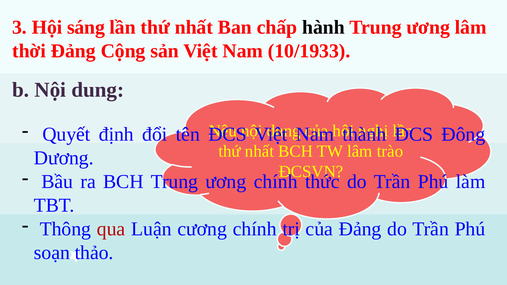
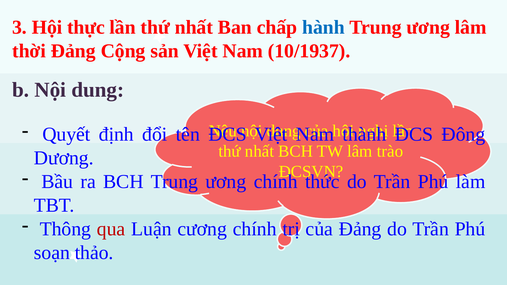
sáng: sáng -> thực (86, 27)
hành colour: black -> blue (324, 27)
10/1933: 10/1933 -> 10/1937 (309, 51)
